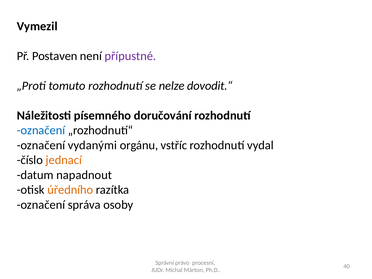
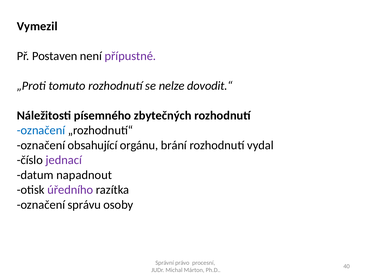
doručování: doručování -> zbytečných (163, 115)
vydanými: vydanými -> obsahující (93, 145)
vstříc: vstříc -> brání (174, 145)
jednací colour: orange -> purple (64, 160)
úředního colour: orange -> purple (70, 190)
správa: správa -> správu (84, 205)
